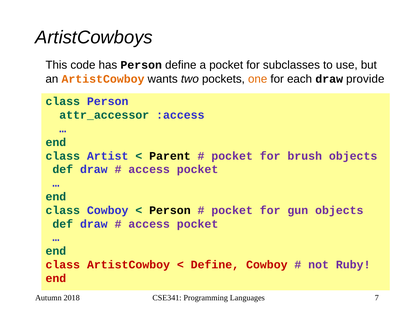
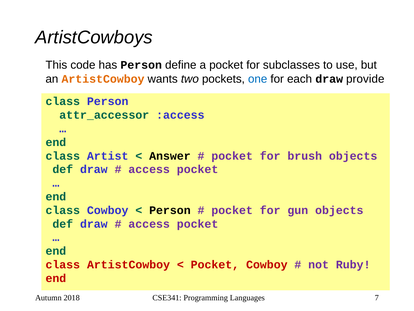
one colour: orange -> blue (258, 79)
Parent: Parent -> Answer (170, 156)
Define: Define -> Pocket (215, 264)
